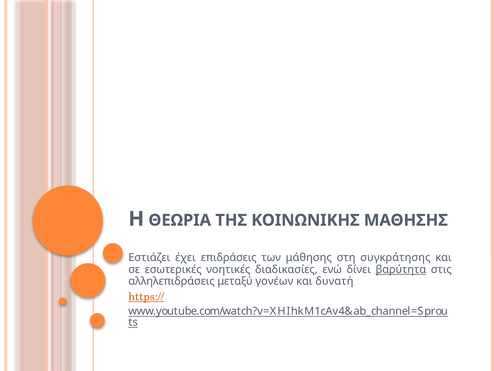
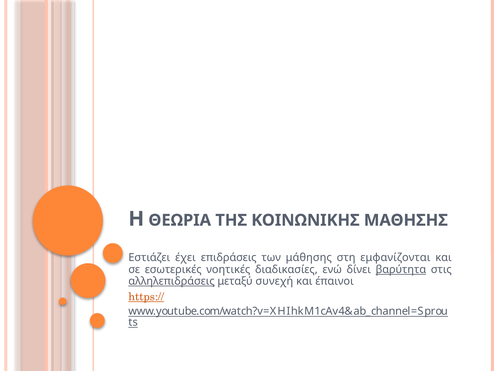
συγκράτησης: συγκράτησης -> εμφανίζονται (395, 257)
αλληλεπιδράσεις underline: none -> present (172, 281)
γονέων: γονέων -> συνεχή (274, 281)
δυνατή: δυνατή -> έπαινοι (334, 281)
